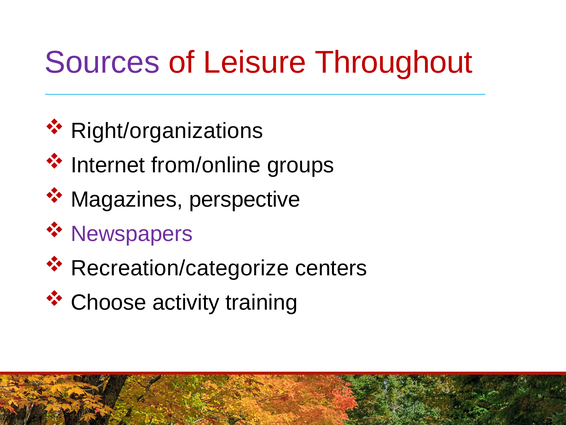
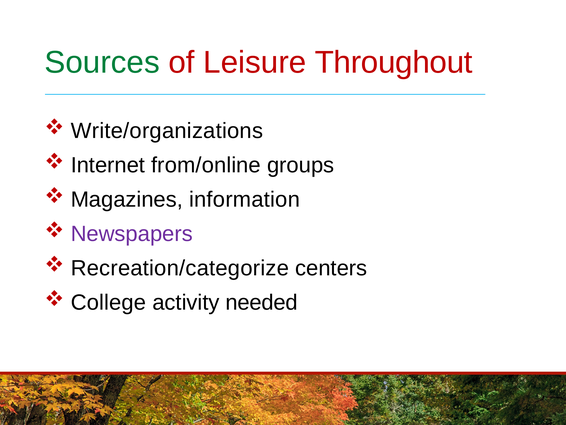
Sources colour: purple -> green (102, 62)
Right/organizations: Right/organizations -> Write/organizations (167, 131)
perspective: perspective -> information (245, 199)
Choose: Choose -> College (108, 302)
training: training -> needed (262, 302)
